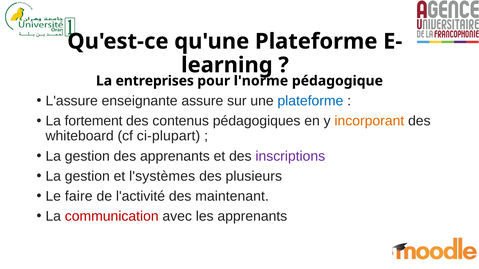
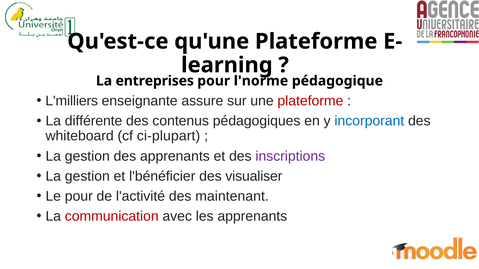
L'assure: L'assure -> L'milliers (72, 101)
plateforme colour: blue -> red (310, 101)
fortement: fortement -> différente (94, 121)
incorporant colour: orange -> blue (369, 121)
l'systèmes: l'systèmes -> l'bénéficier (162, 176)
plusieurs: plusieurs -> visualiser (254, 176)
Le faire: faire -> pour (79, 196)
